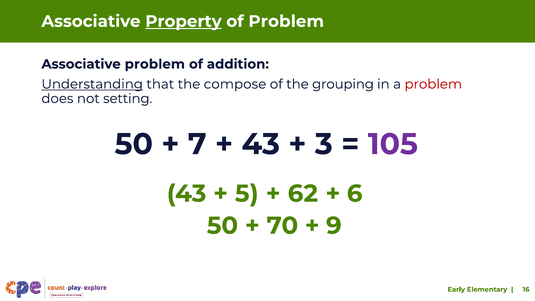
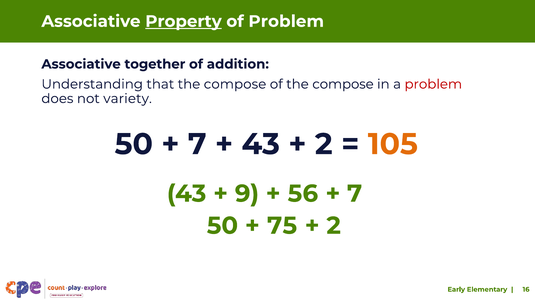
Associative problem: problem -> together (155, 64)
Understanding underline: present -> none (92, 84)
of the grouping: grouping -> compose (343, 84)
setting: setting -> variety (128, 99)
3: 3 -> 2 (324, 144)
105 colour: purple -> orange (393, 144)
5: 5 -> 9 (247, 194)
62: 62 -> 56 (303, 194)
6: 6 -> 7 (355, 194)
70: 70 -> 75 (282, 226)
9: 9 -> 2 (334, 226)
